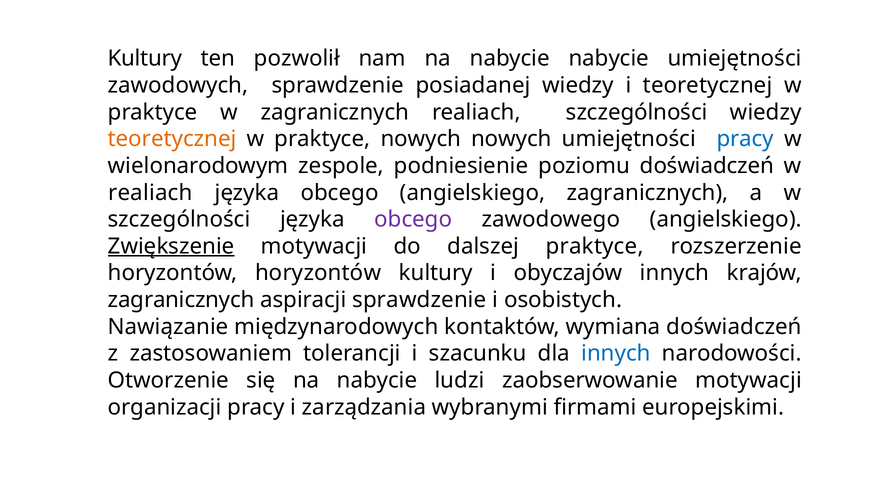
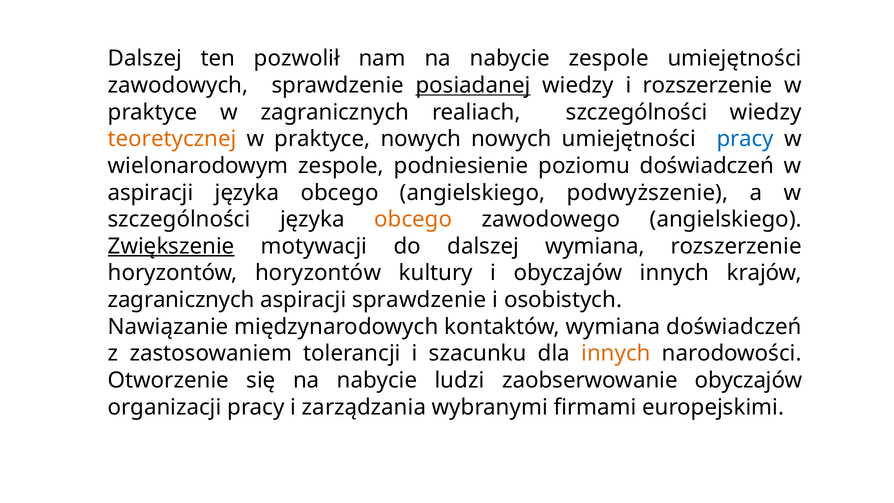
Kultury: Kultury -> Dalszej (145, 58)
nabycie nabycie: nabycie -> zespole (609, 58)
posiadanej underline: none -> present (473, 85)
i teoretycznej: teoretycznej -> rozszerzenie (708, 85)
realiach: realiach -> aspiracji (151, 193)
angielskiego zagranicznych: zagranicznych -> podwyższenie (647, 193)
obcego colour: purple -> orange (413, 219)
dalszej praktyce: praktyce -> wymiana (595, 246)
innych colour: blue -> orange (616, 353)
zaobserwowanie motywacji: motywacji -> obyczajów (749, 380)
